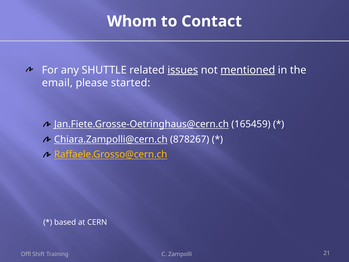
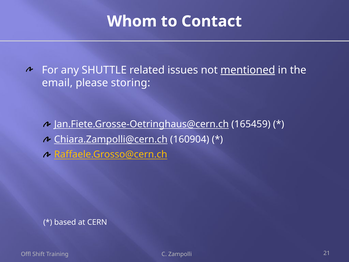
issues underline: present -> none (183, 70)
started: started -> storing (131, 83)
878267: 878267 -> 160904 (190, 139)
